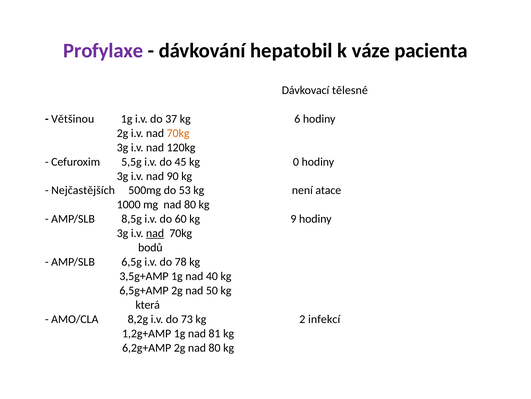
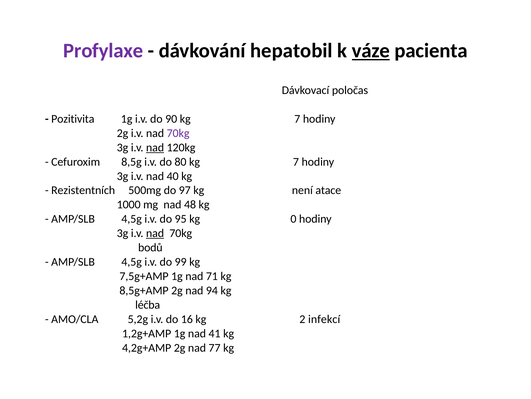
váze underline: none -> present (371, 51)
tělesné: tělesné -> poločas (350, 90)
Většinou: Většinou -> Pozitivita (73, 119)
37: 37 -> 90 (171, 119)
6: 6 -> 7 (297, 119)
70kg colour: orange -> purple (178, 133)
nad underline: none -> present (155, 147)
5,5g: 5,5g -> 8,5g (131, 162)
45: 45 -> 80 (180, 162)
0: 0 -> 7 (296, 162)
90: 90 -> 40 (173, 176)
Nejčastějších: Nejčastějších -> Rezistentních (83, 190)
53: 53 -> 97 (185, 190)
mg nad 80: 80 -> 48 (190, 204)
8,5g: 8,5g -> 4,5g (132, 219)
60: 60 -> 95 (181, 219)
9: 9 -> 0 (293, 219)
6,5g: 6,5g -> 4,5g (132, 261)
78: 78 -> 99 (181, 261)
3,5g+AMP: 3,5g+AMP -> 7,5g+AMP (144, 276)
40: 40 -> 71 (212, 276)
6,5g+AMP: 6,5g+AMP -> 8,5g+AMP (144, 290)
50: 50 -> 94 (212, 290)
která: která -> léčba (148, 304)
8,2g: 8,2g -> 5,2g (138, 319)
73: 73 -> 16 (187, 319)
81: 81 -> 41 (215, 333)
6,2g+AMP: 6,2g+AMP -> 4,2g+AMP (147, 347)
2g nad 80: 80 -> 77 (215, 347)
